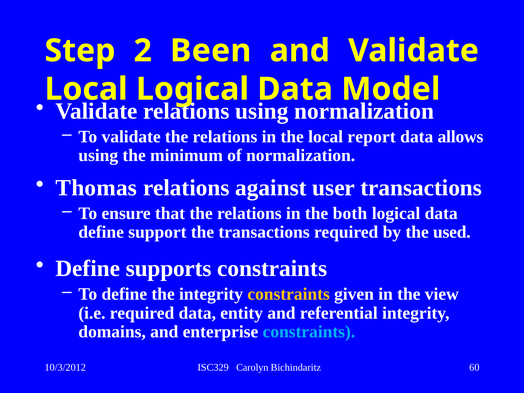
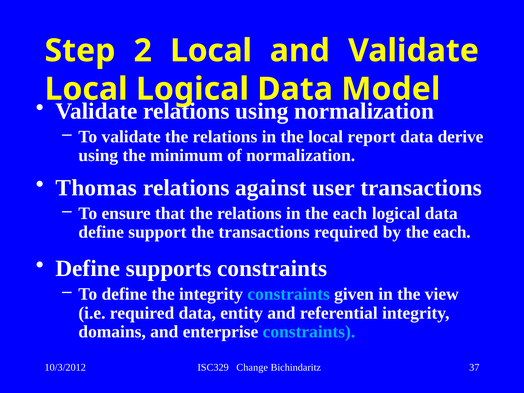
2 Been: Been -> Local (211, 51)
allows: allows -> derive (460, 137)
in the both: both -> each (350, 213)
by the used: used -> each (452, 232)
constraints colour: yellow -> light blue (289, 294)
Carolyn: Carolyn -> Change (252, 368)
60: 60 -> 37 (474, 368)
